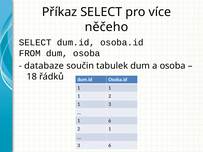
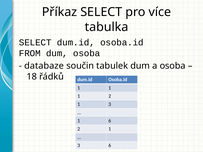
něčeho: něčeho -> tabulka (107, 27)
